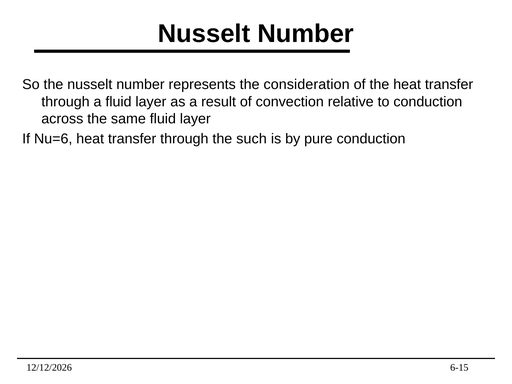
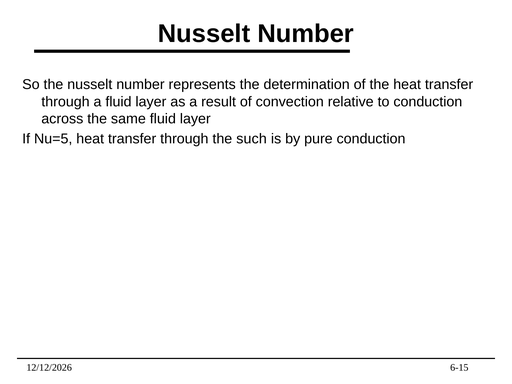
consideration: consideration -> determination (307, 85)
Nu=6: Nu=6 -> Nu=5 (53, 139)
